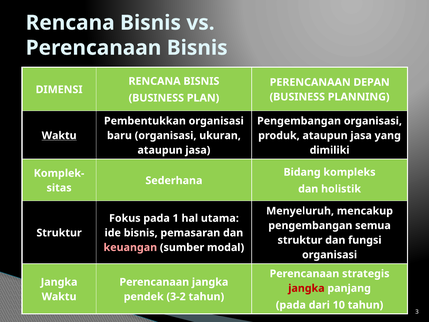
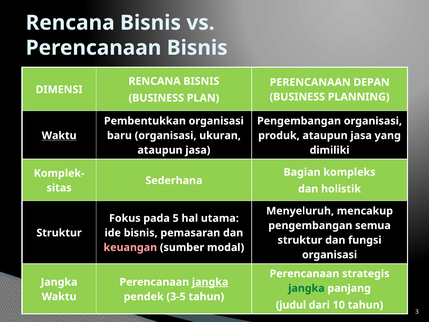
Bidang: Bidang -> Bagian (302, 172)
1: 1 -> 5 (176, 218)
jangka underline: none -> present (210, 282)
jangka colour: red -> green (306, 288)
3-2: 3-2 -> 3-5 (176, 296)
pada: pada -> judul (291, 305)
